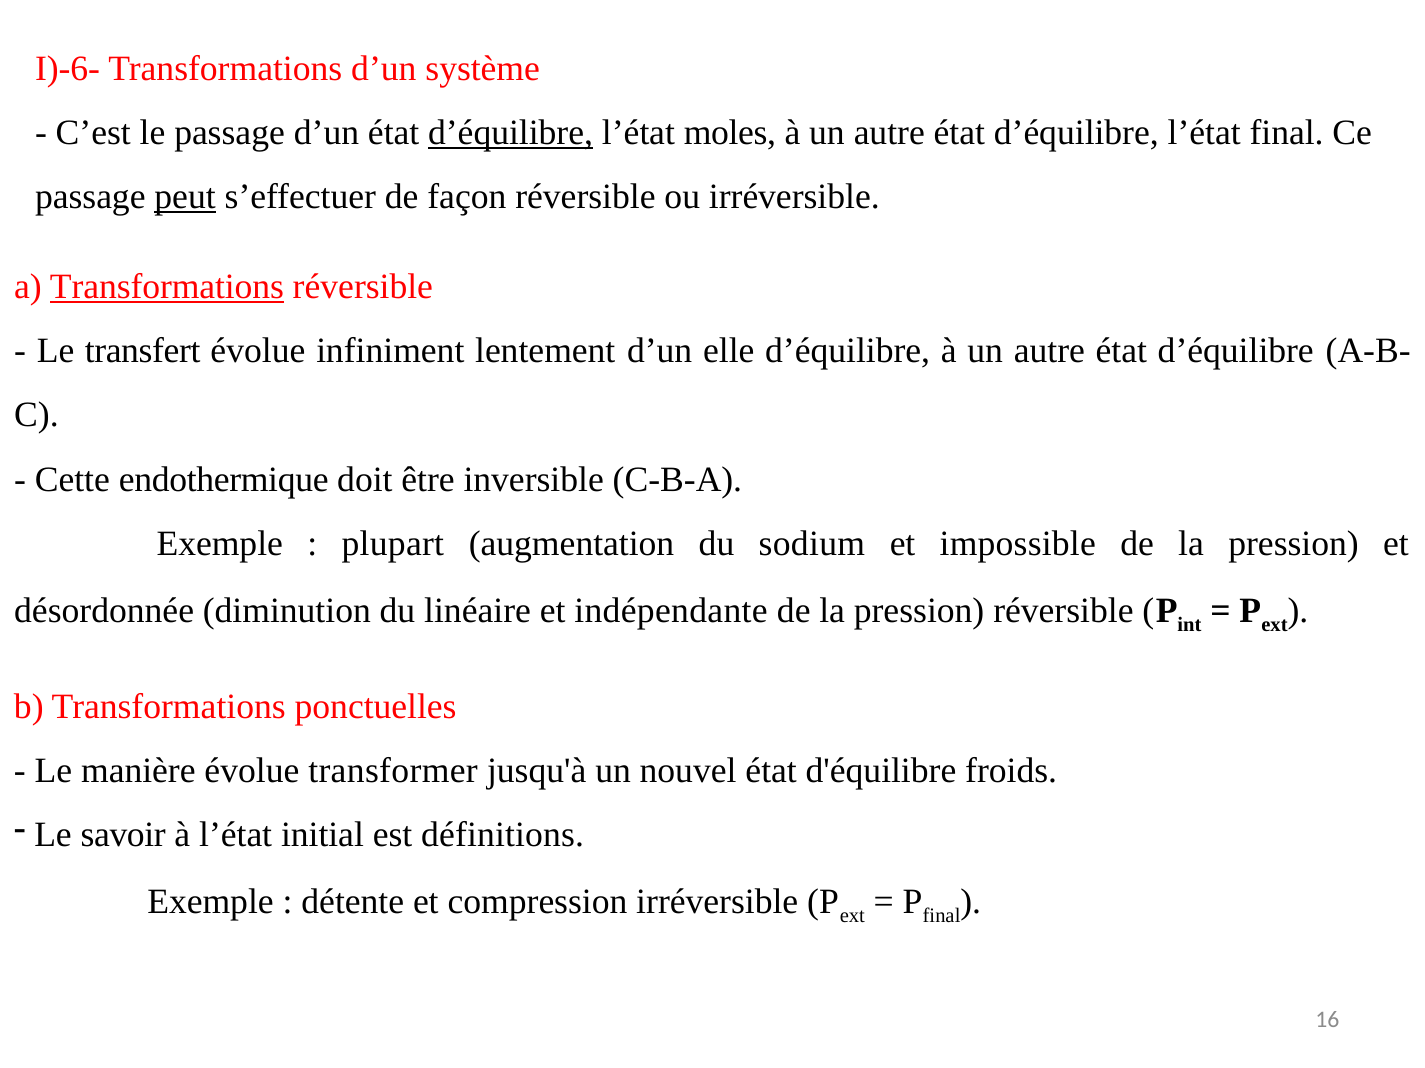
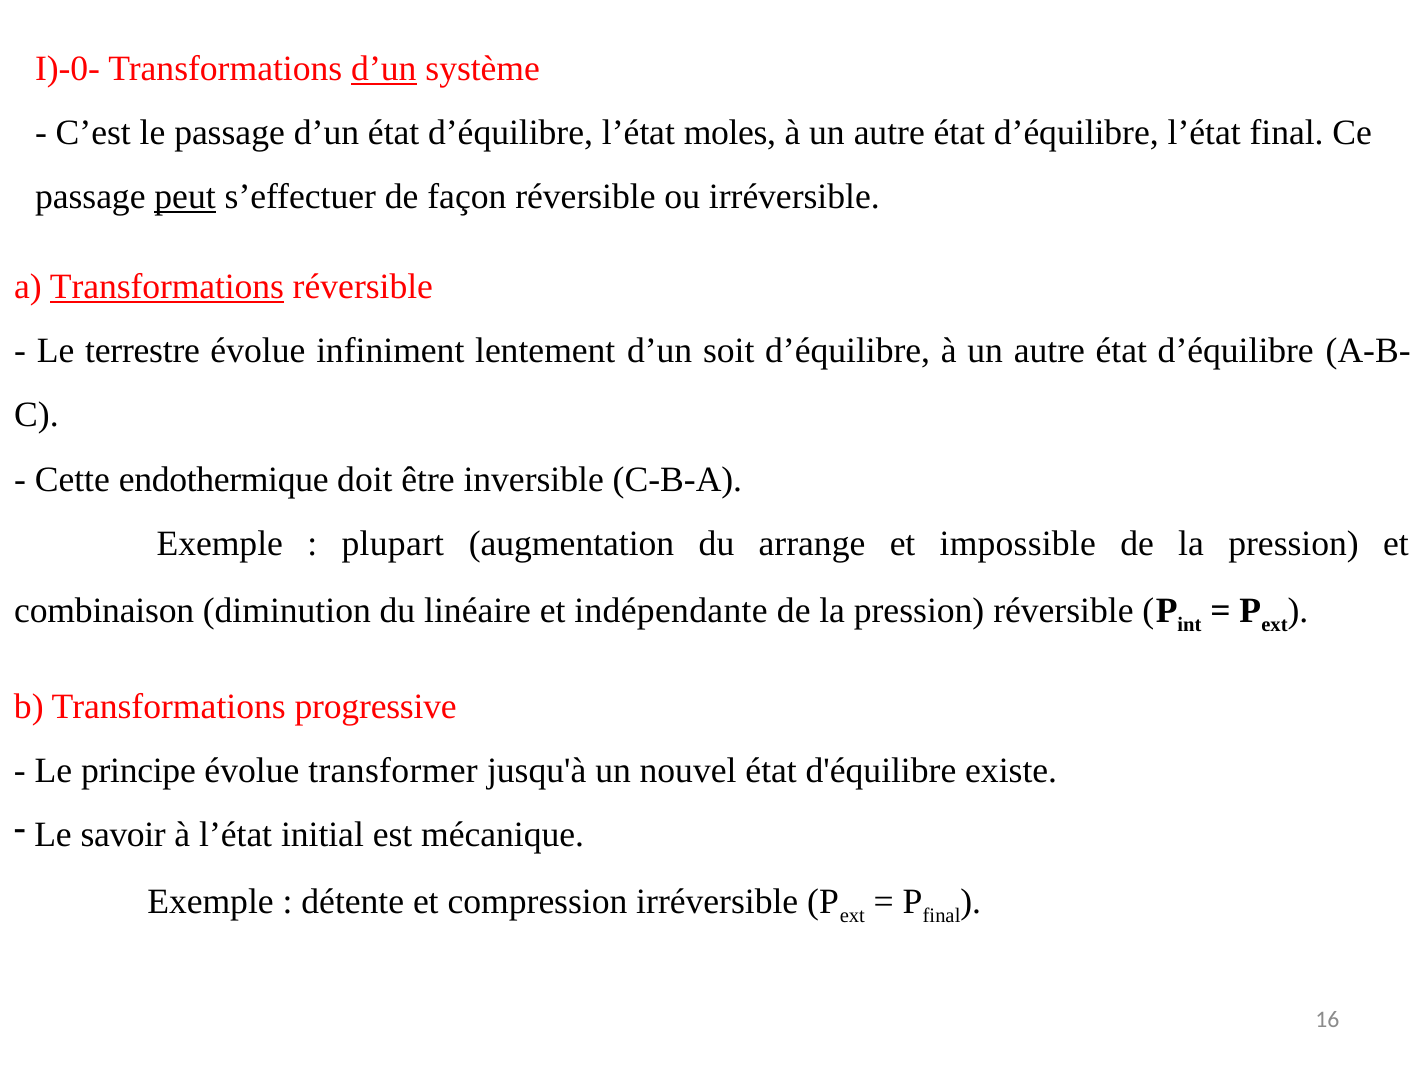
I)-6-: I)-6- -> I)-0- (68, 69)
d’un underline: none -> present (384, 69)
d’équilibre underline: present -> none (511, 133)
transfert: transfert -> terrestre (143, 351)
elle: elle -> soit (729, 351)
sodium: sodium -> arrange (812, 544)
désordonnée: désordonnée -> combinaison (104, 611)
ponctuelles: ponctuelles -> progressive (376, 707)
manière: manière -> principe (138, 772)
froids: froids -> existe (1011, 772)
définitions: définitions -> mécanique (503, 836)
